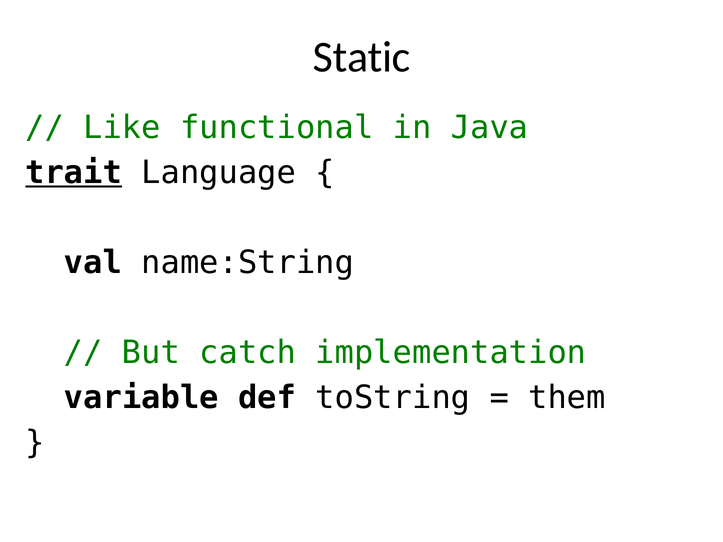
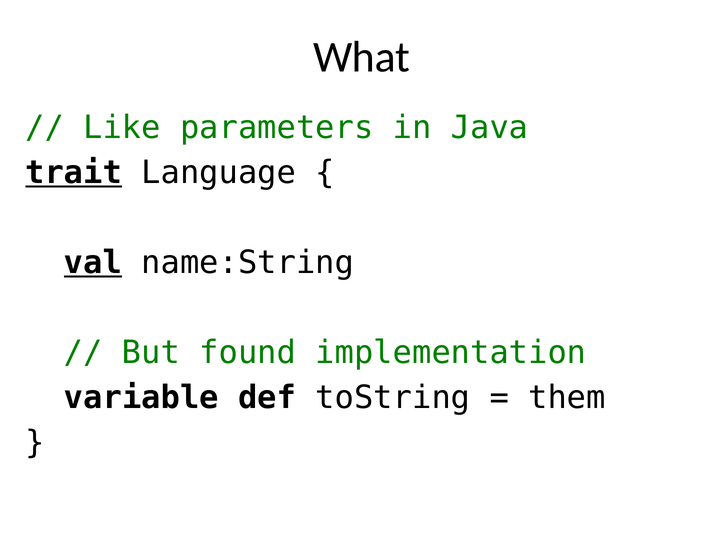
Static: Static -> What (362, 57)
functional: functional -> parameters (277, 128)
val underline: none -> present (93, 263)
catch: catch -> found (248, 353)
